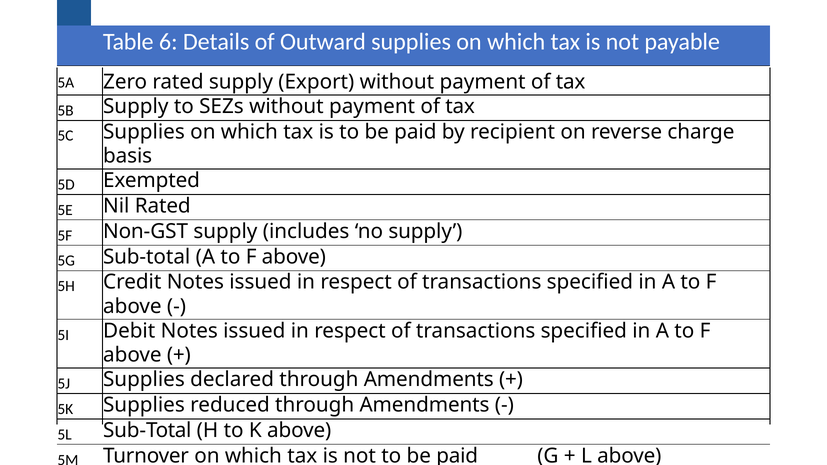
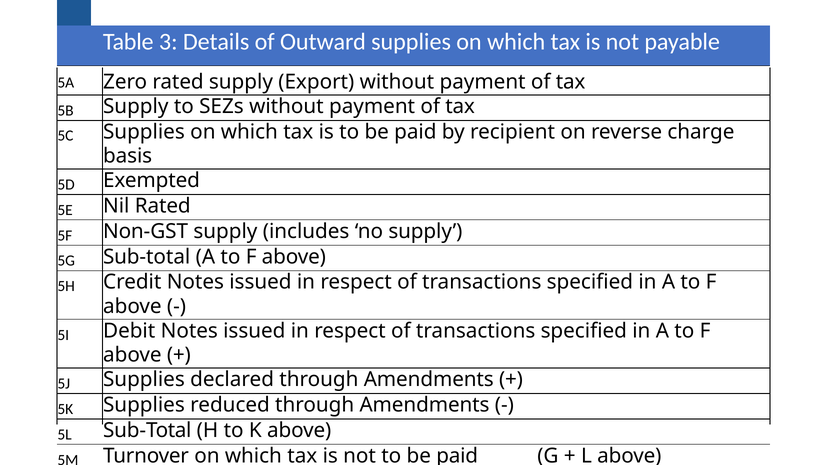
6: 6 -> 3 (168, 42)
